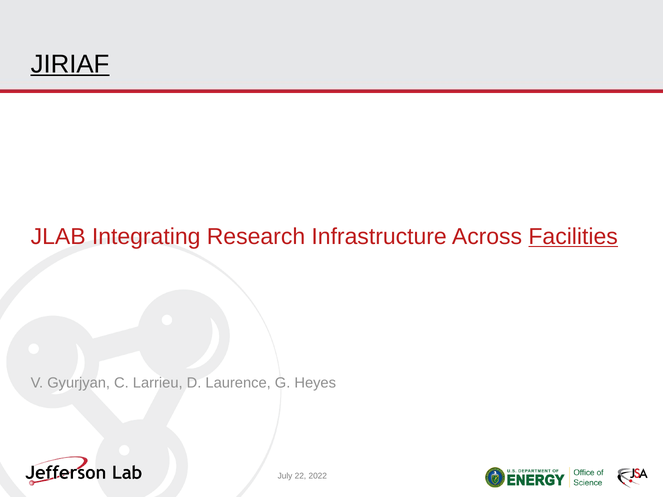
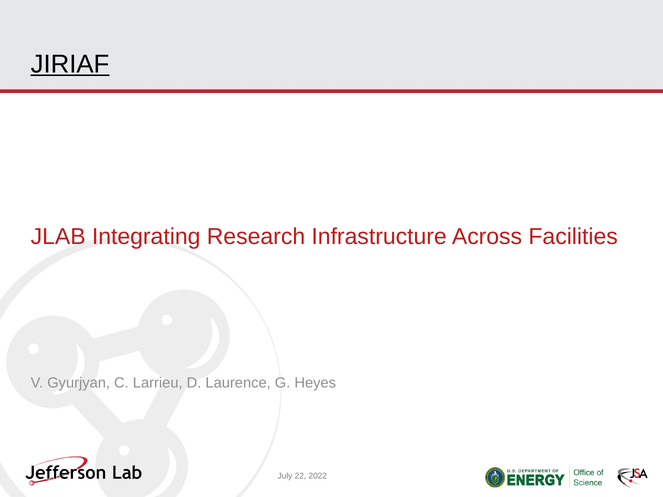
Facilities underline: present -> none (573, 237)
